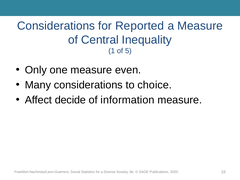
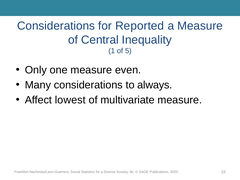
choice: choice -> always (155, 85)
decide: decide -> lowest (70, 100)
information: information -> multivariate (128, 100)
